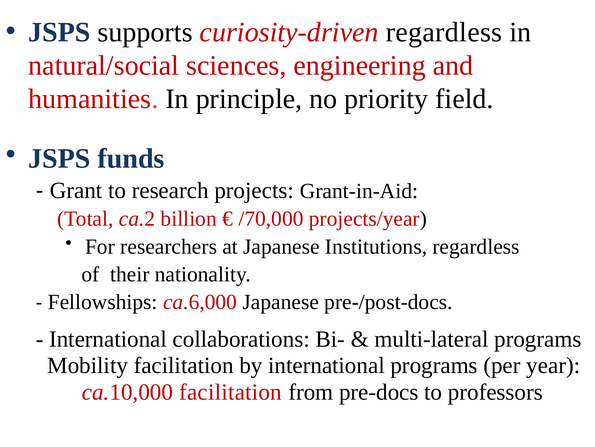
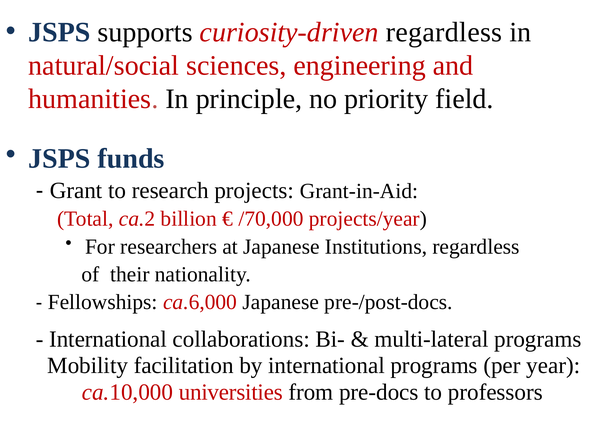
ca.10,000 facilitation: facilitation -> universities (231, 392)
